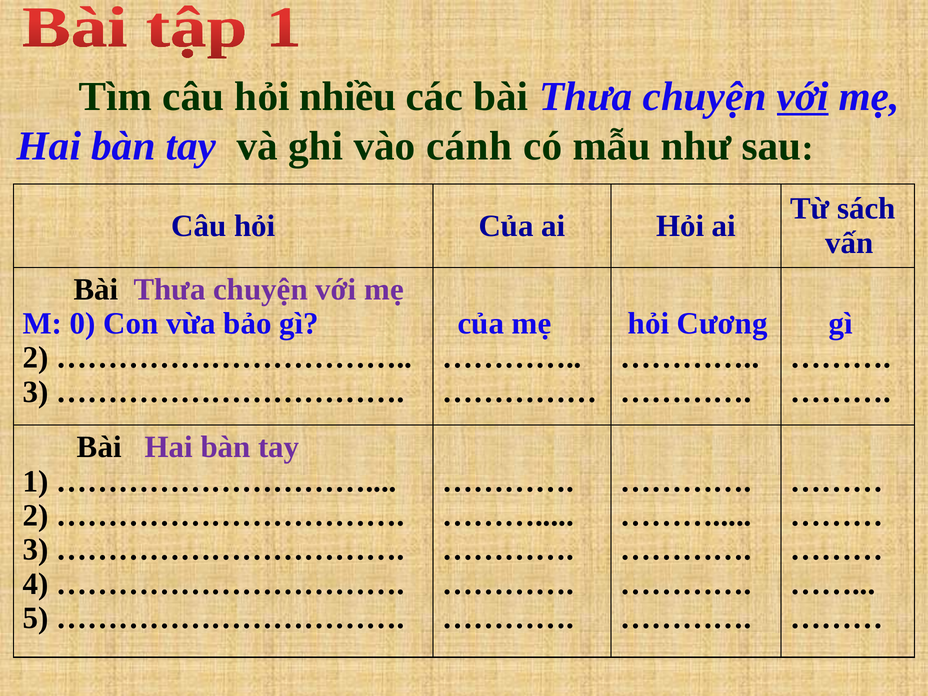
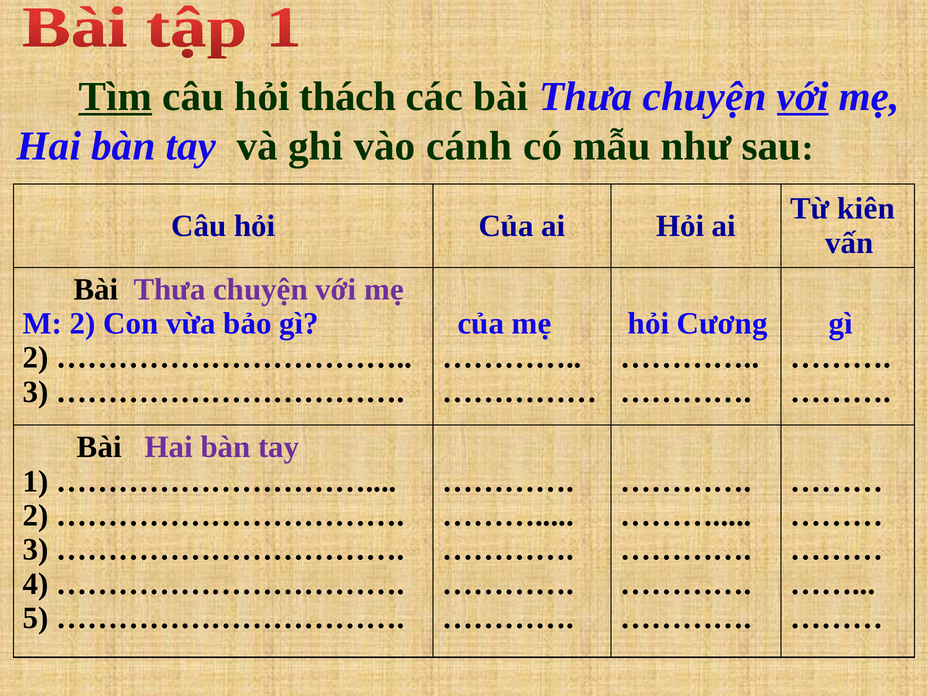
Tìm underline: none -> present (115, 96)
nhiều: nhiều -> thách (348, 96)
sách: sách -> kiên (866, 209)
M 0: 0 -> 2 (83, 324)
